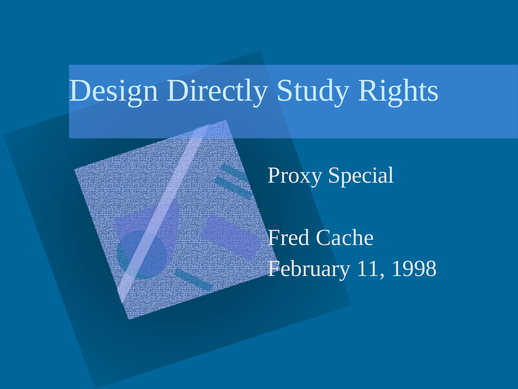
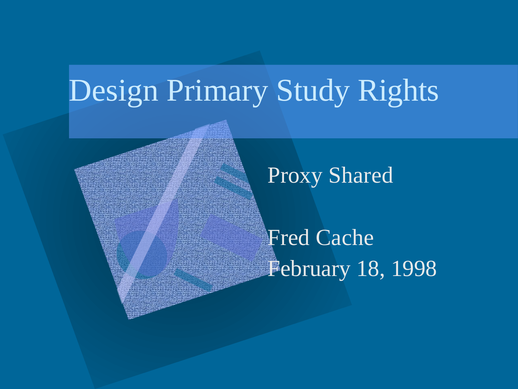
Directly: Directly -> Primary (217, 90)
Special: Special -> Shared (361, 175)
11: 11 -> 18 (371, 268)
